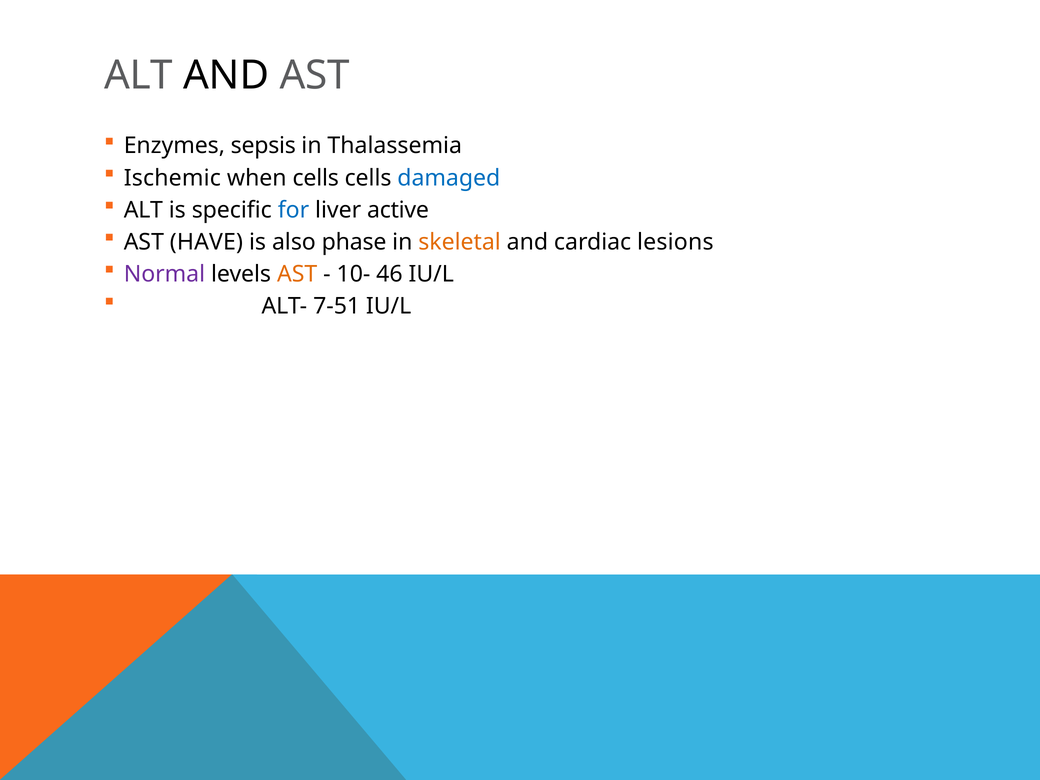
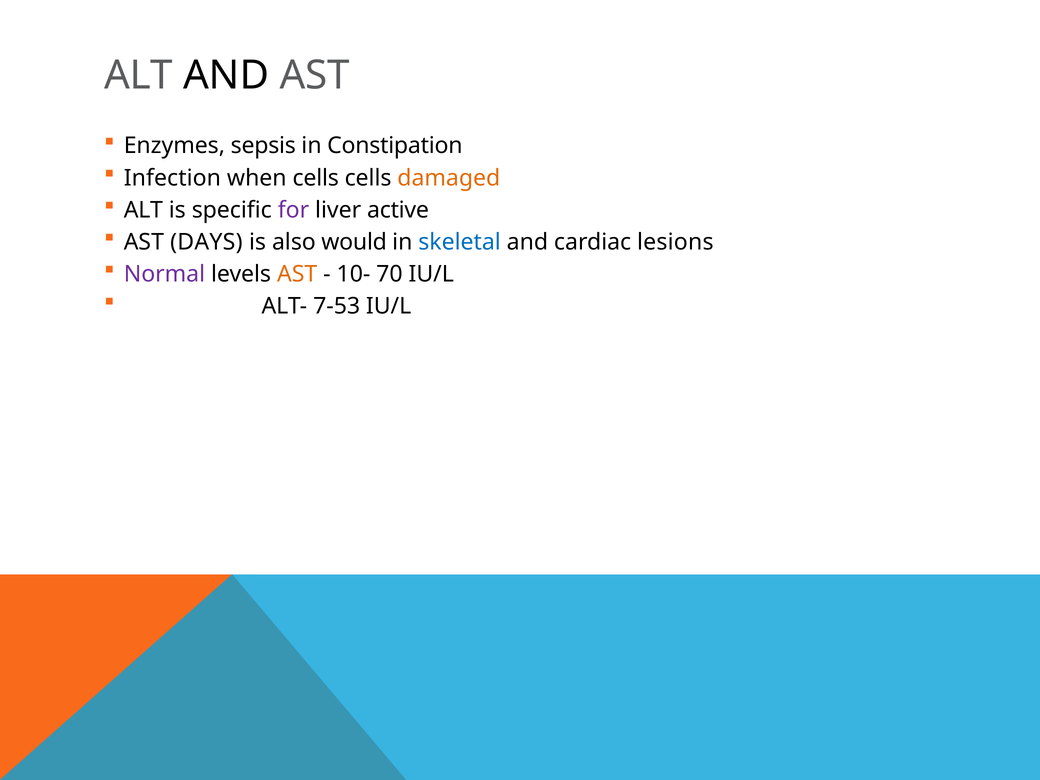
Thalassemia: Thalassemia -> Constipation (395, 146)
Ischemic: Ischemic -> Infection (172, 178)
damaged colour: blue -> orange (449, 178)
for colour: blue -> purple (293, 210)
HAVE: HAVE -> DAYS (206, 242)
phase: phase -> would (354, 242)
skeletal colour: orange -> blue (460, 242)
46: 46 -> 70 (389, 274)
7-51: 7-51 -> 7-53 (337, 306)
